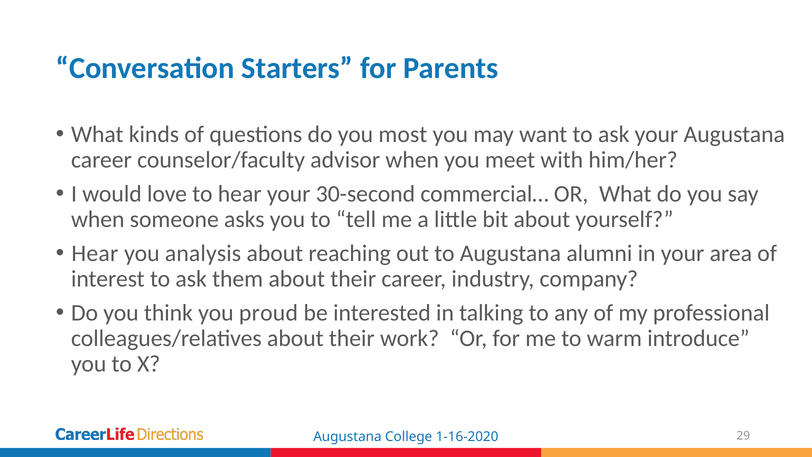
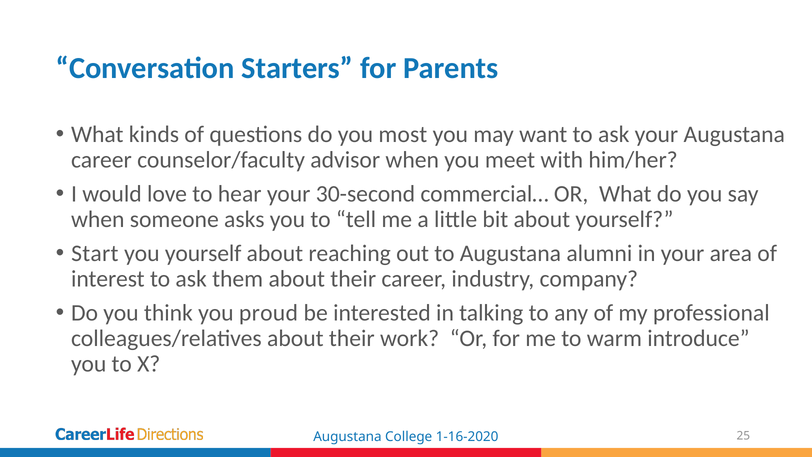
Hear: Hear -> Start (95, 253)
you analysis: analysis -> yourself (203, 253)
29: 29 -> 25 (743, 435)
